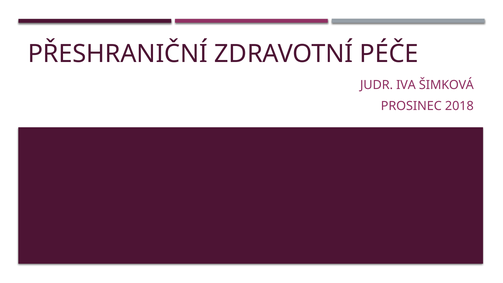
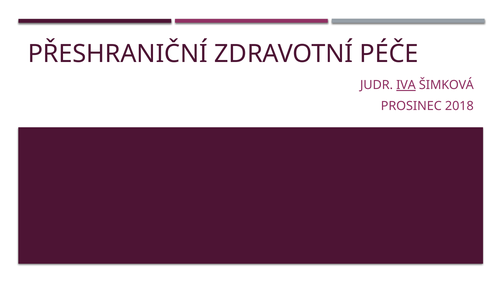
IVA underline: none -> present (406, 85)
